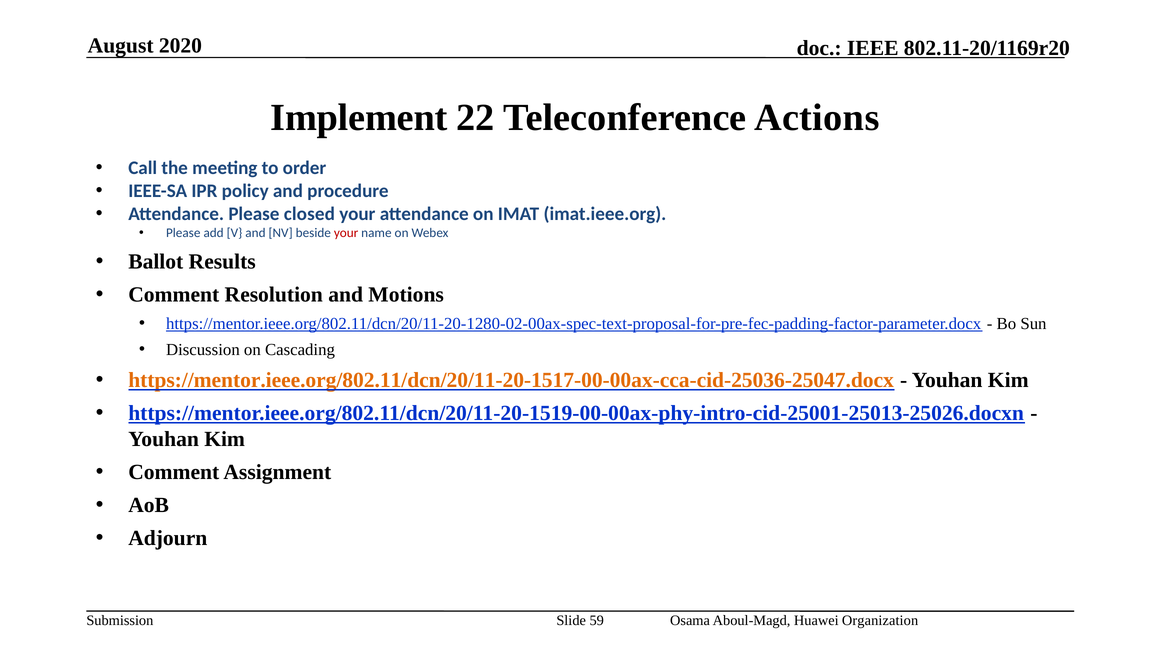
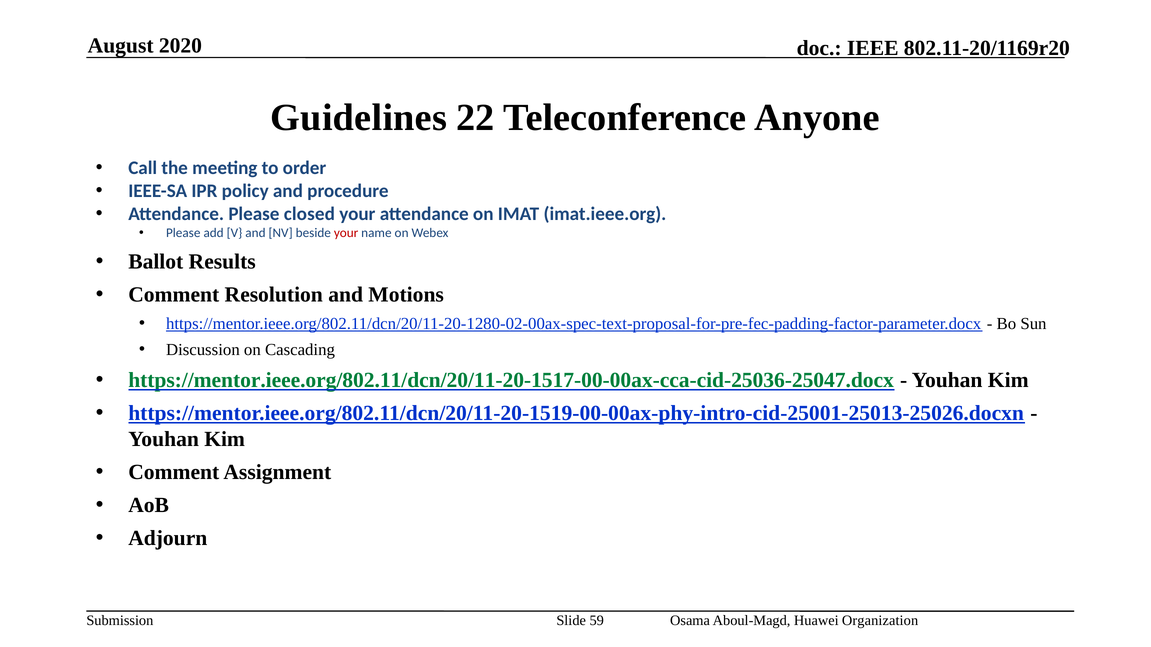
Implement: Implement -> Guidelines (359, 118)
Actions: Actions -> Anyone (817, 118)
https://mentor.ieee.org/802.11/dcn/20/11-20-1517-00-00ax-cca-cid-25036-25047.docx colour: orange -> green (511, 380)
